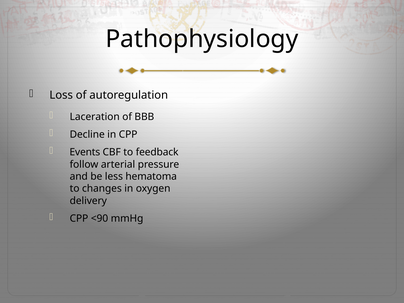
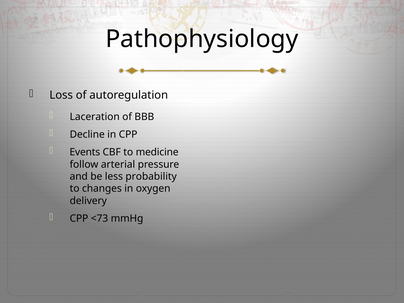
feedback: feedback -> medicine (157, 152)
hematoma: hematoma -> probability (151, 177)
<90: <90 -> <73 (100, 218)
